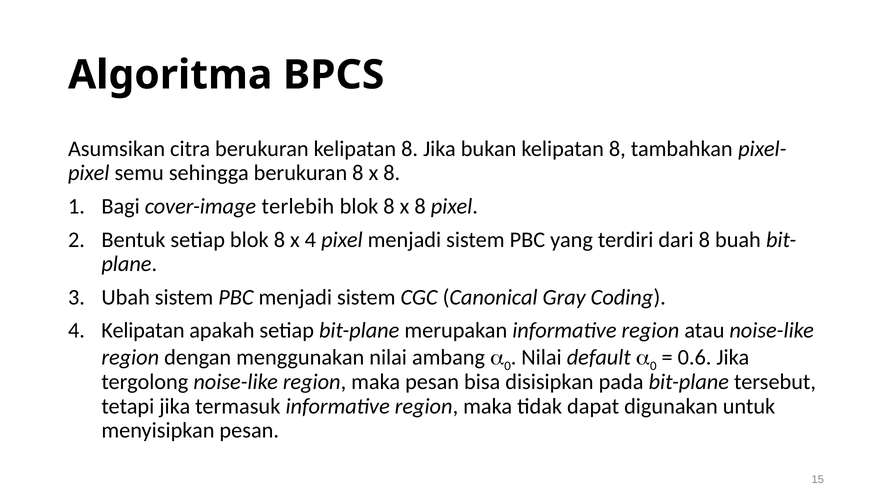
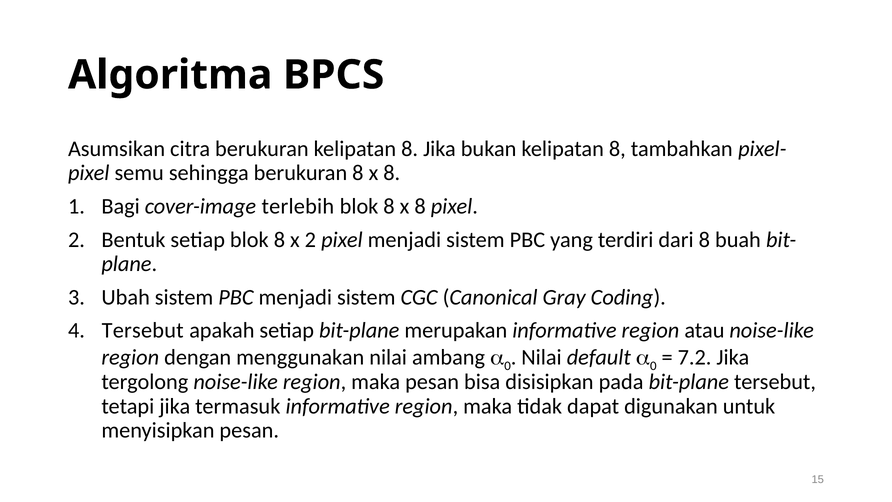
x 4: 4 -> 2 (310, 240)
Kelipatan: Kelipatan -> Tersebut (143, 330)
0.6: 0.6 -> 7.2 (695, 357)
